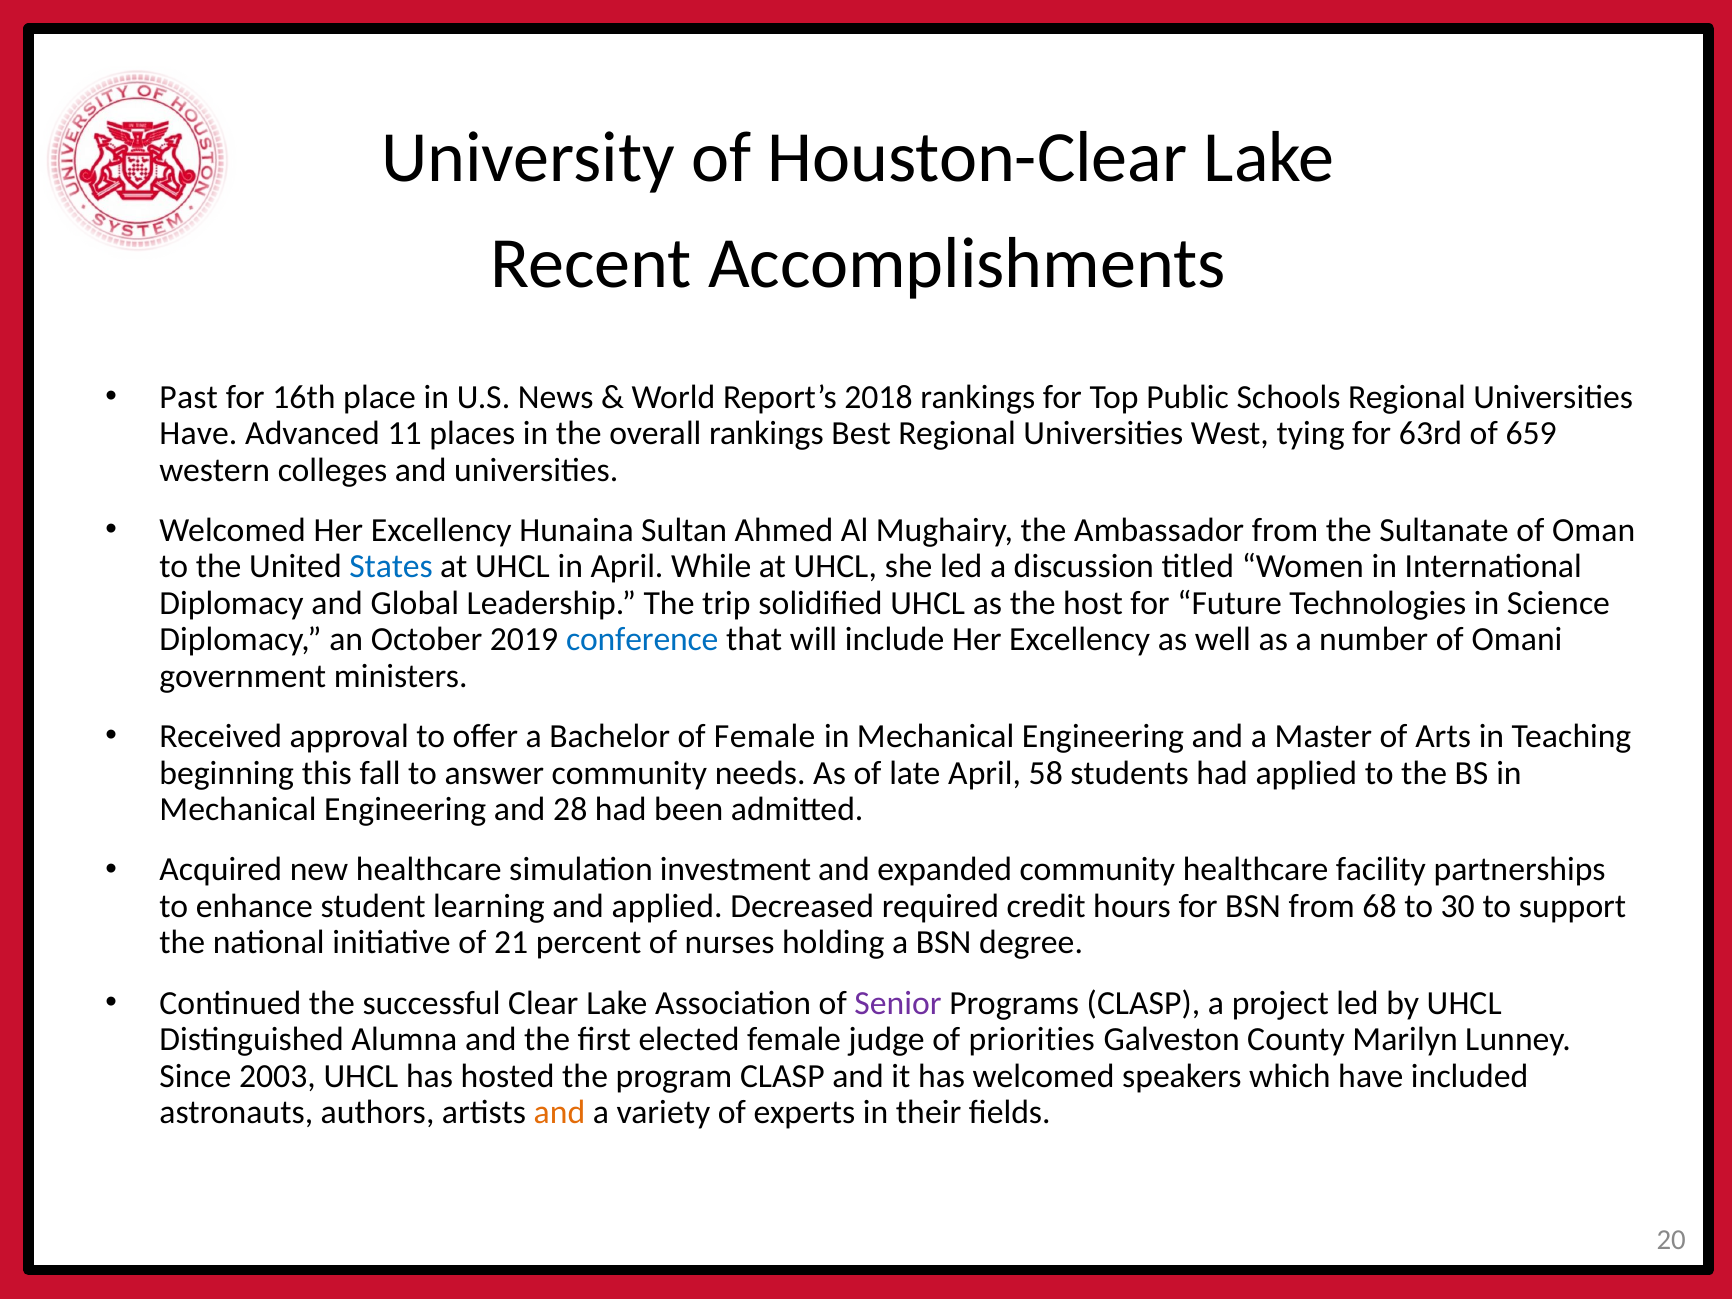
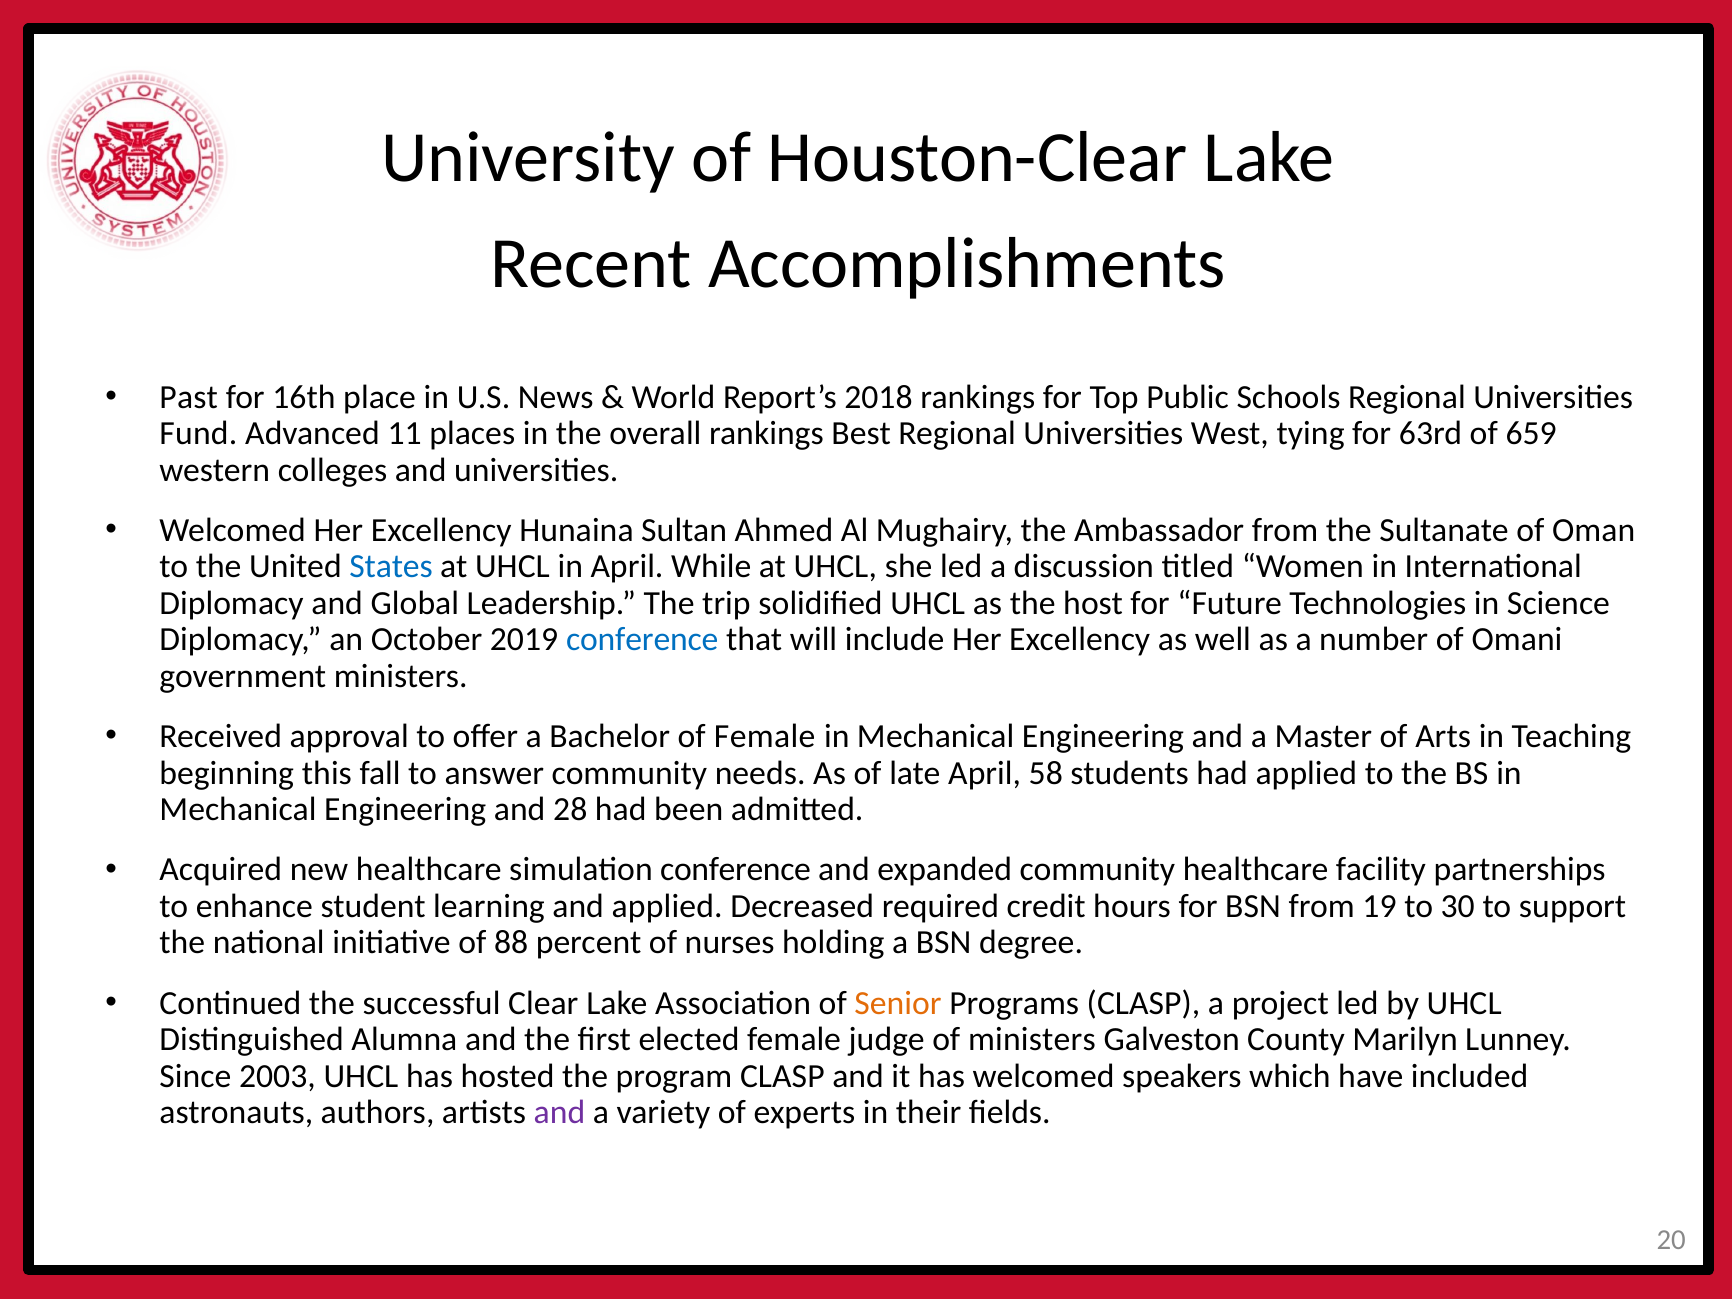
Have: Have -> Fund (198, 433)
simulation investment: investment -> conference (736, 870)
68: 68 -> 19 (1380, 906)
21: 21 -> 88 (511, 943)
Senior colour: purple -> orange (898, 1003)
of priorities: priorities -> ministers (1032, 1040)
and colour: orange -> purple (559, 1112)
